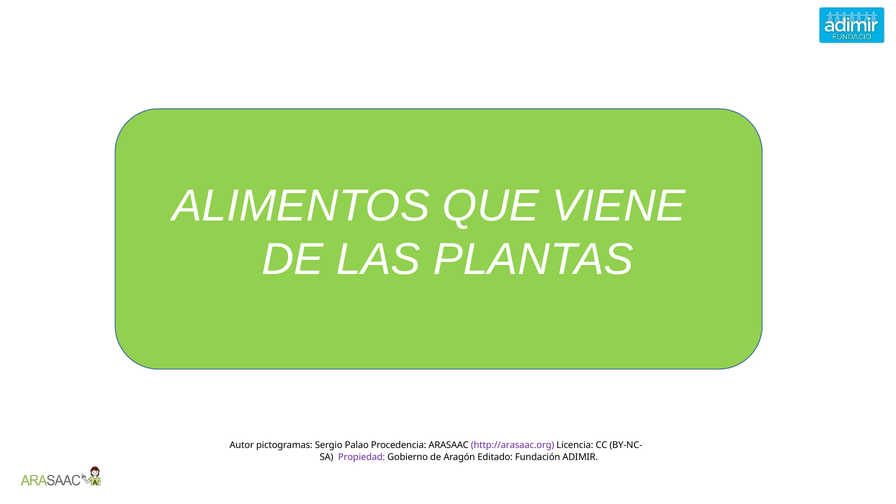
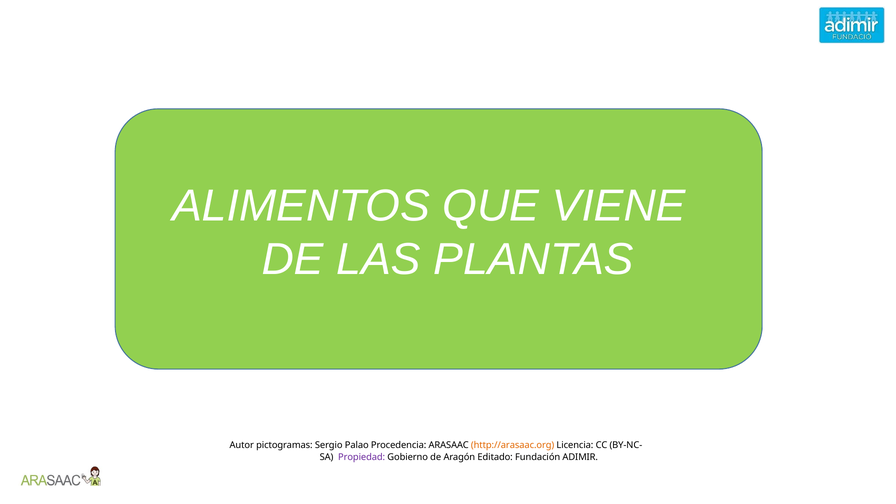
http://arasaac.org colour: purple -> orange (513, 445)
